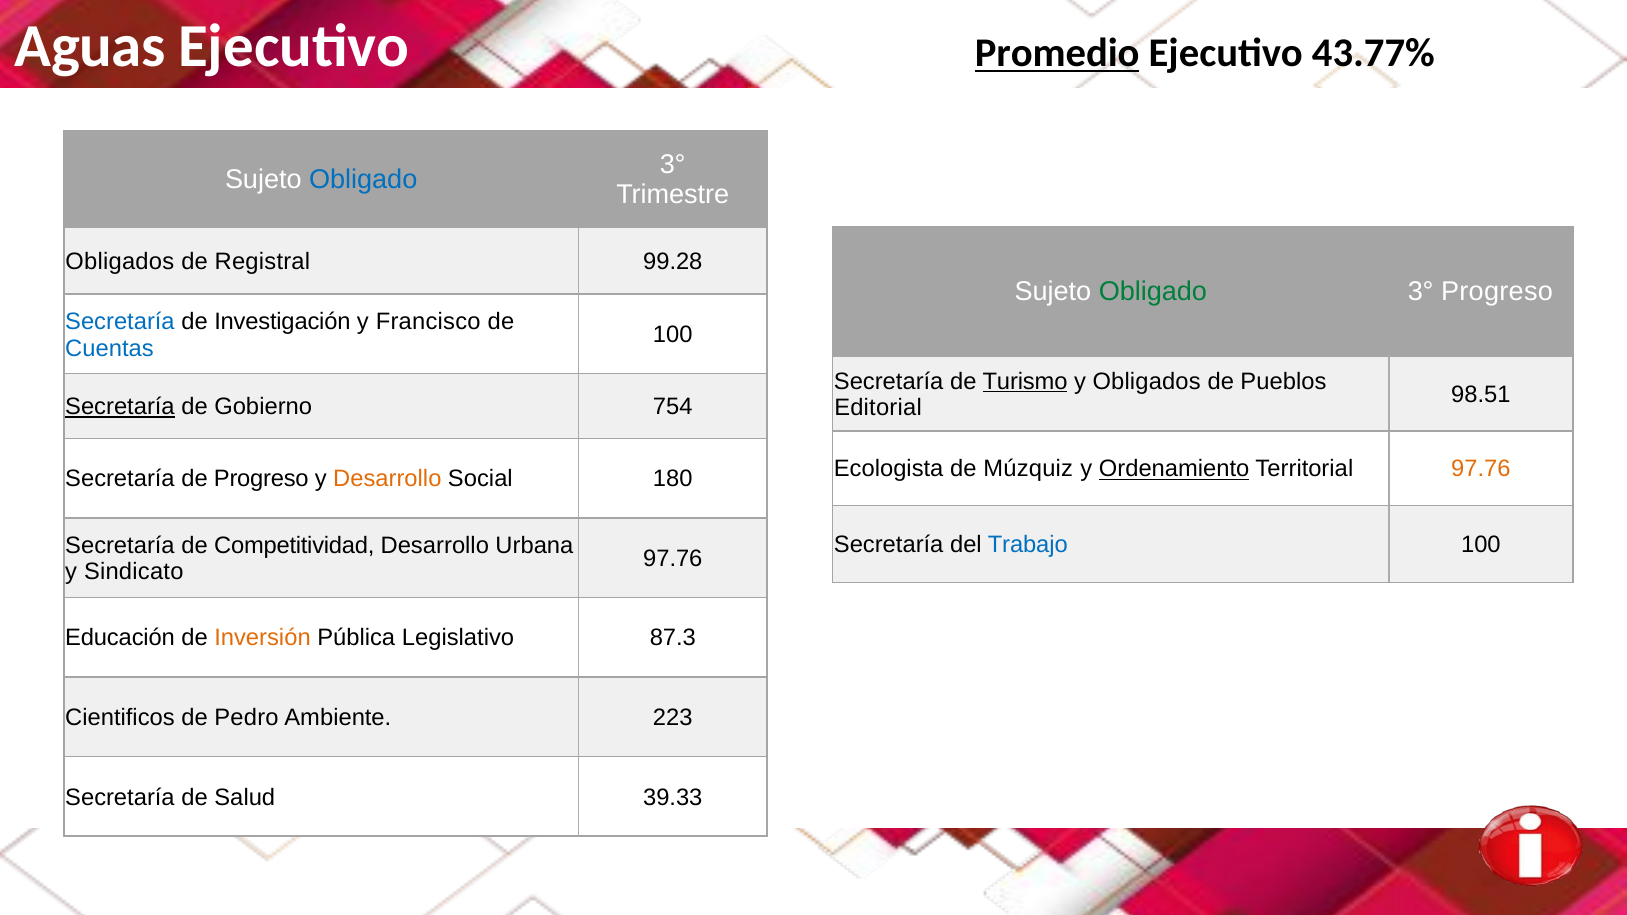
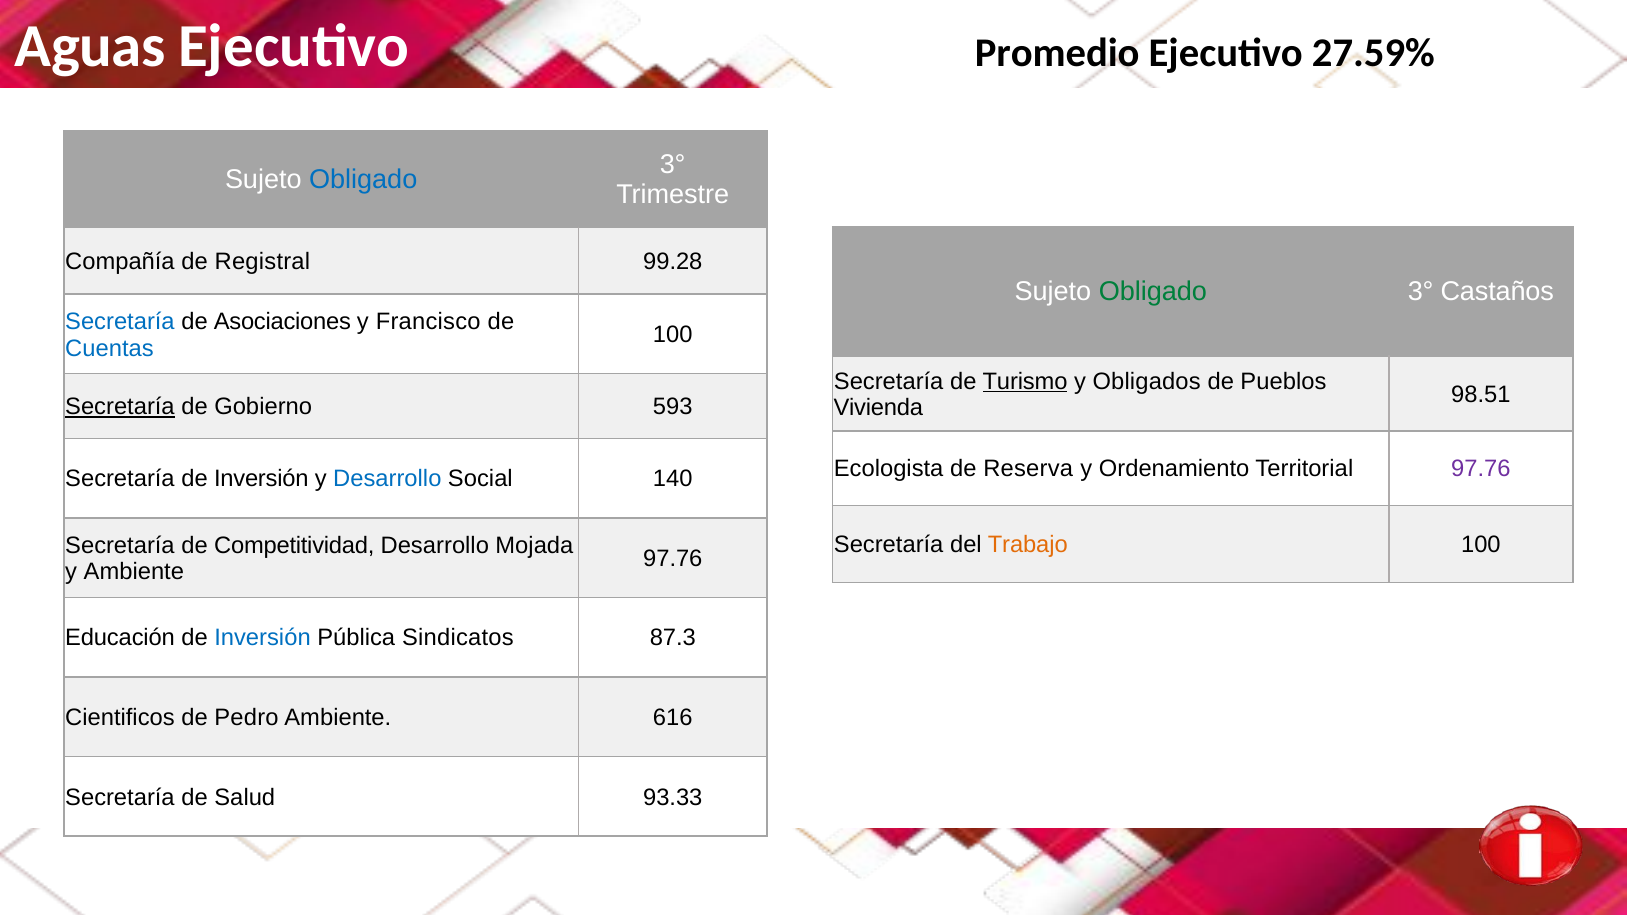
Promedio underline: present -> none (1057, 54)
43.77%: 43.77% -> 27.59% (1373, 54)
Obligados: Obligados -> Compañía (120, 262)
3° Progreso: Progreso -> Castaños (1497, 292)
Investigación: Investigación -> Asociaciones (282, 322)
754: 754 -> 593 (673, 407)
Editorial: Editorial -> Vivienda (878, 408)
Múzquiz: Múzquiz -> Reserva (1028, 469)
Ordenamiento underline: present -> none (1174, 469)
97.76 colour: orange -> purple (1481, 469)
Secretaría de Progreso: Progreso -> Inversión (261, 479)
Desarrollo colour: orange -> blue (387, 479)
180: 180 -> 140 (673, 479)
Trabajo colour: blue -> orange (1028, 545)
Urbana: Urbana -> Mojada (534, 545)
y Sindicato: Sindicato -> Ambiente (134, 572)
Inversión colour: orange -> blue (262, 638)
Legislativo: Legislativo -> Sindicatos (458, 638)
223: 223 -> 616 (673, 718)
39.33: 39.33 -> 93.33 (673, 797)
